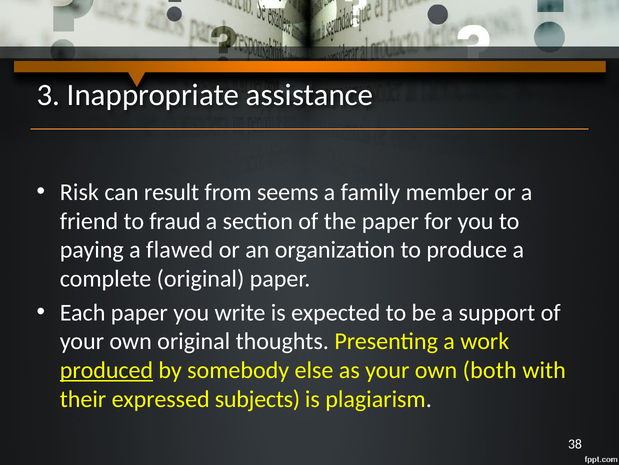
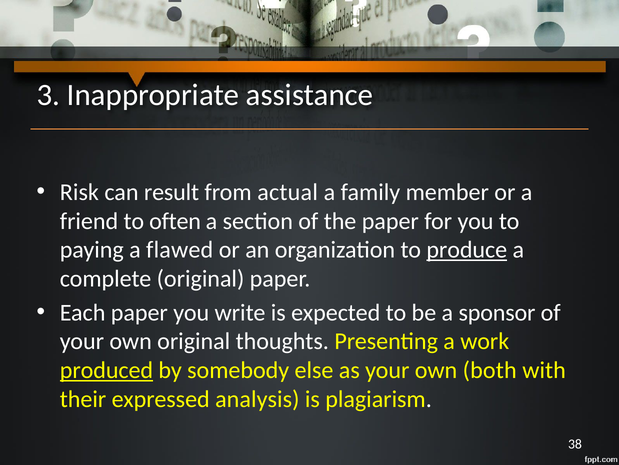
seems: seems -> actual (288, 192)
fraud: fraud -> often (175, 221)
produce underline: none -> present (467, 250)
support: support -> sponsor (497, 312)
subjects: subjects -> analysis (257, 399)
